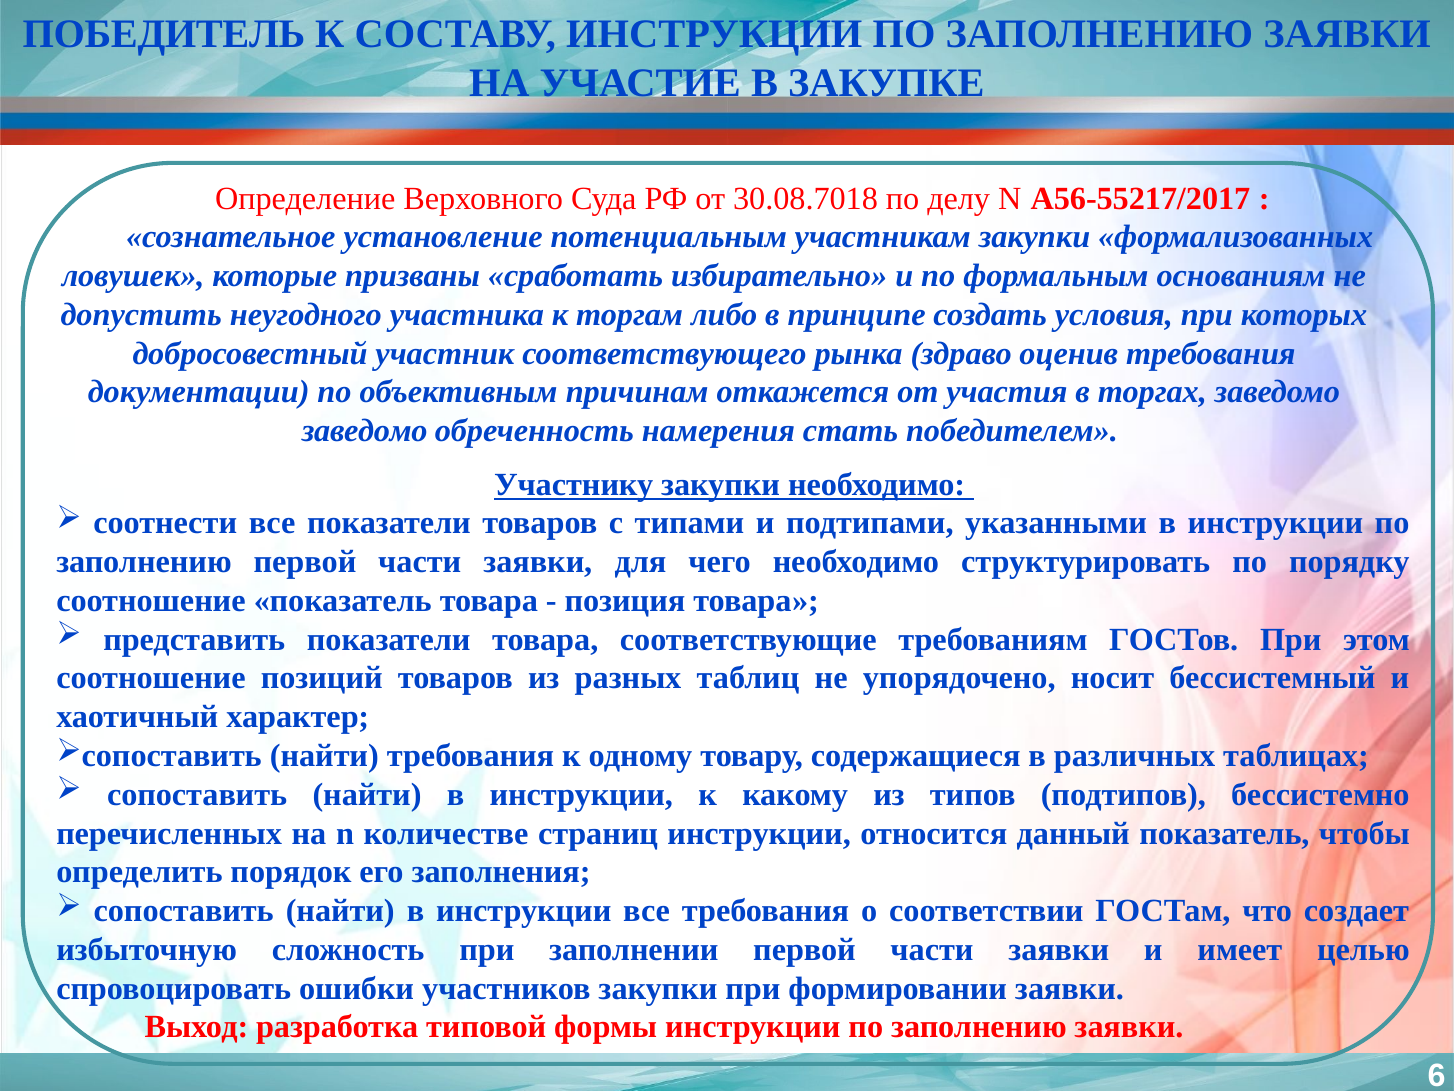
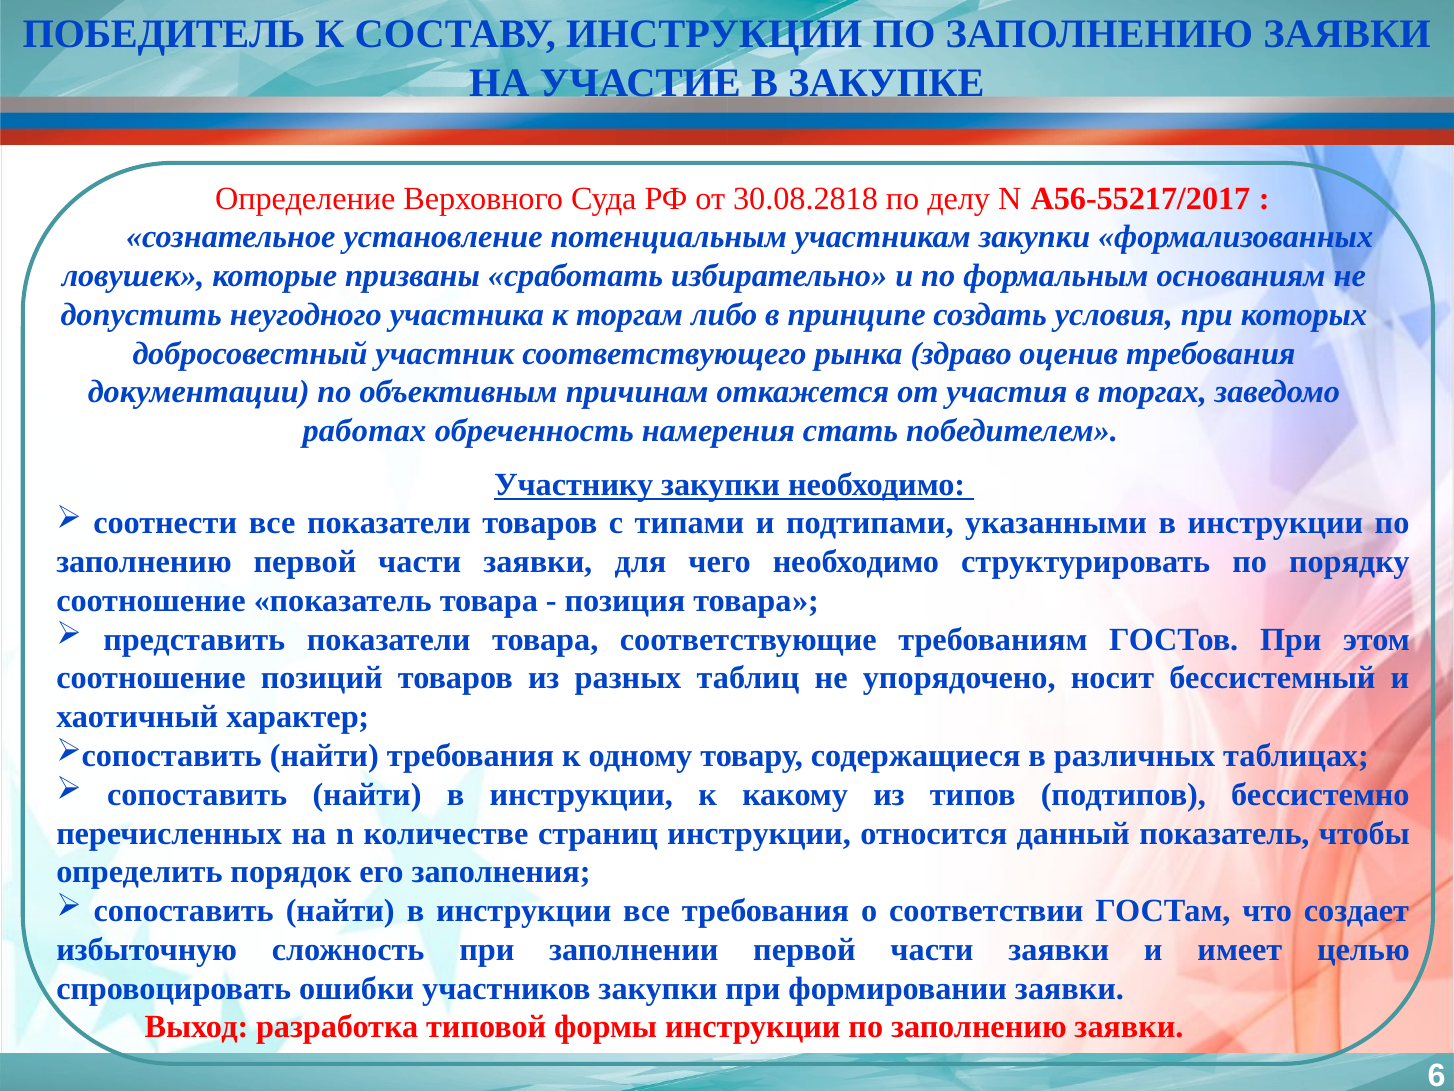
30.08.7018: 30.08.7018 -> 30.08.2818 (806, 198)
заведомо: заведомо -> работах (364, 431)
